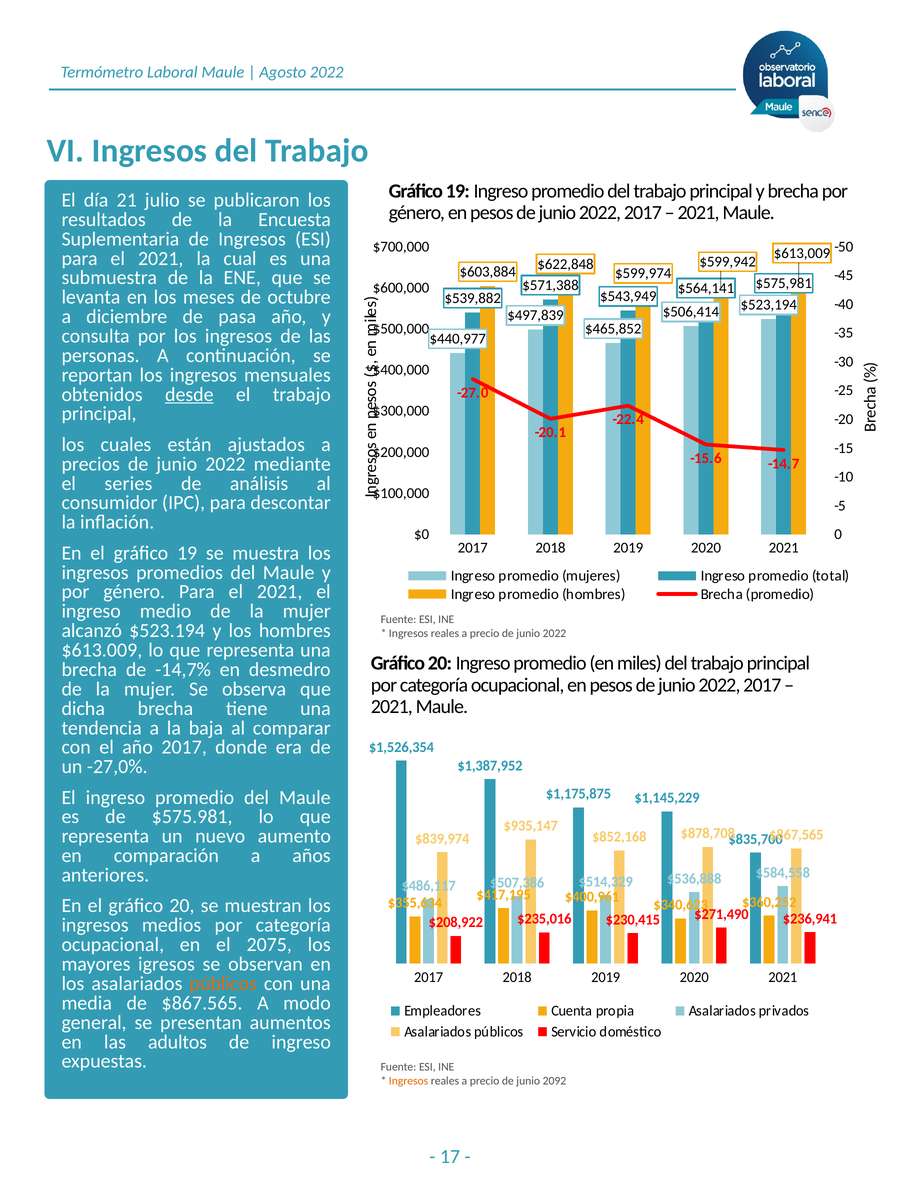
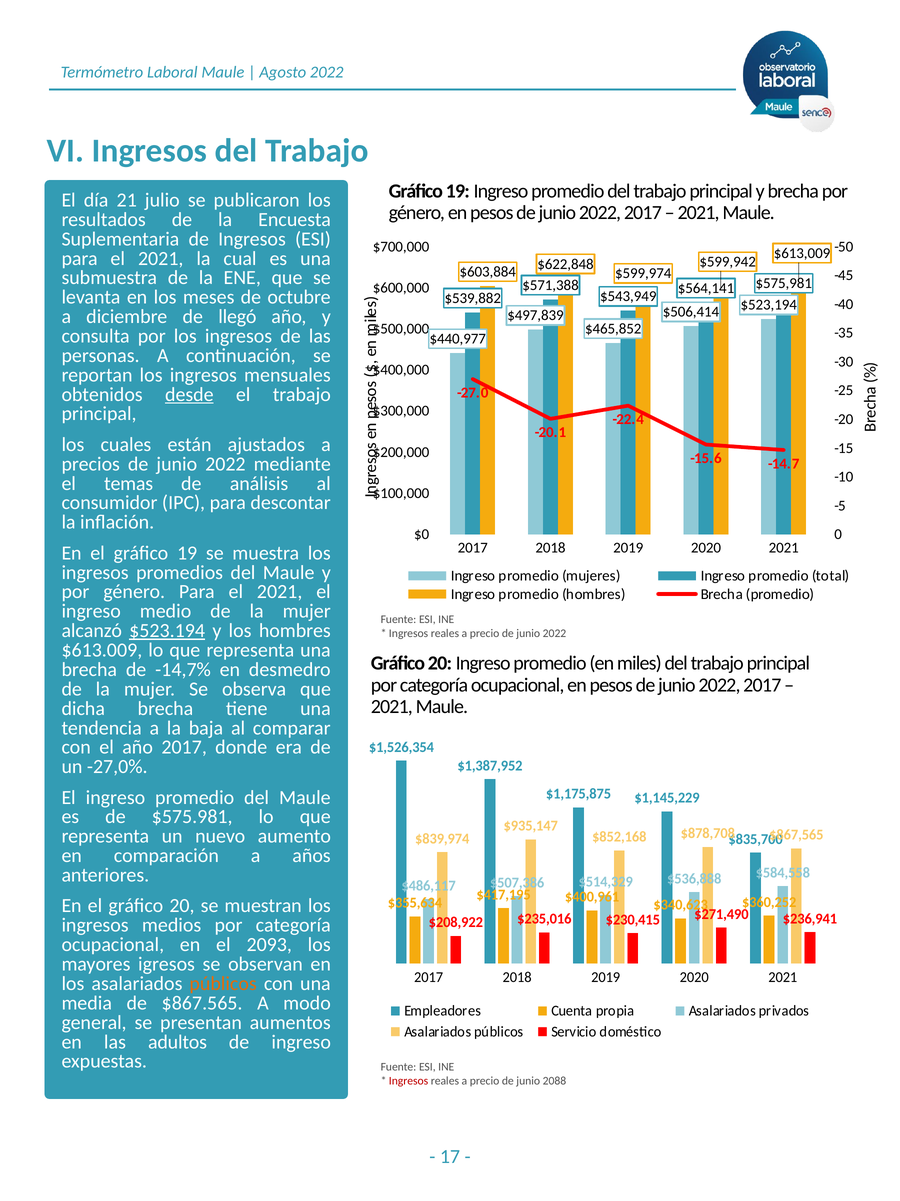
pasa: pasa -> llegó (237, 316)
series: series -> temas (129, 483)
$523.194 underline: none -> present (167, 630)
2075: 2075 -> 2093 (269, 944)
Ingresos colour: orange -> red (409, 1080)
2092: 2092 -> 2088 (554, 1080)
